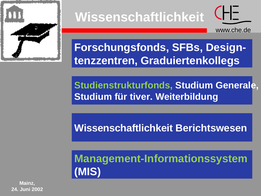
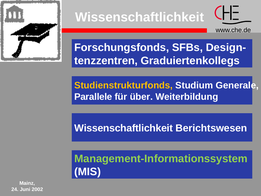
Studienstrukturfonds colour: light green -> yellow (124, 85)
Studium: Studium -> Parallele (93, 97)
tiver: tiver -> über (141, 97)
